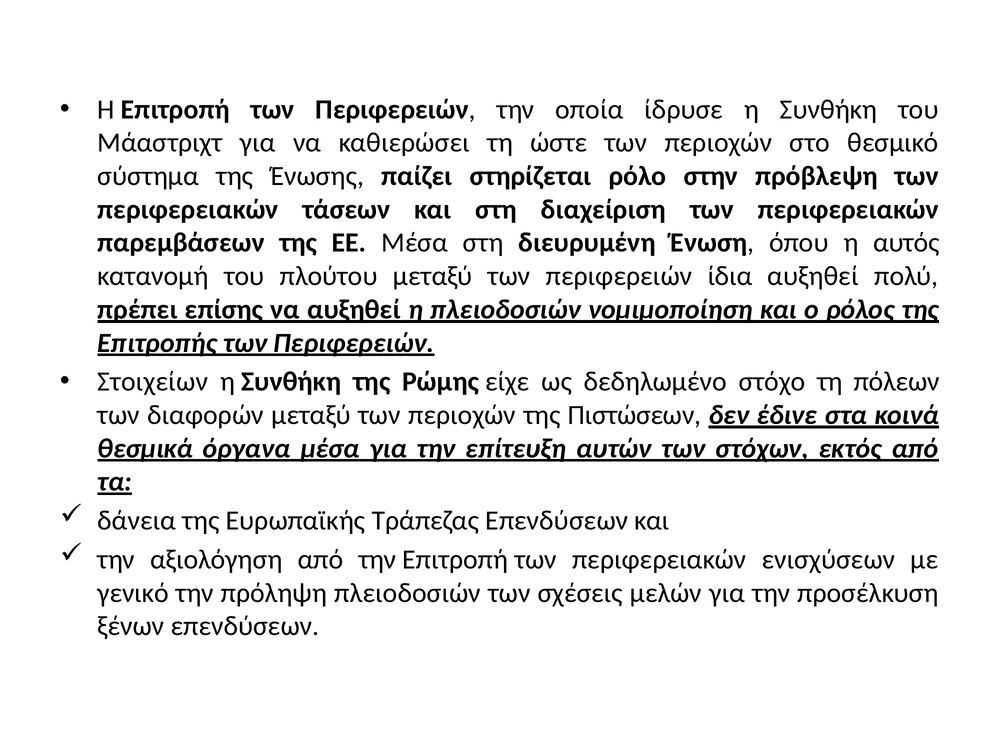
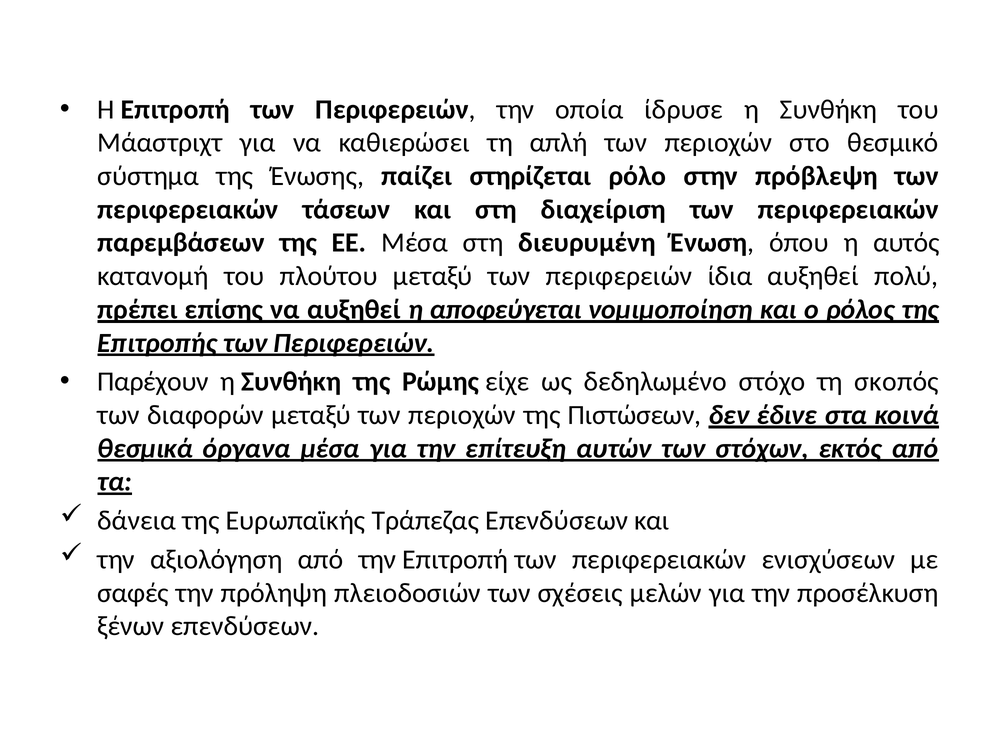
ώστε: ώστε -> απλή (559, 143)
η πλειοδοσιών: πλειοδοσιών -> αποφεύγεται (506, 310)
Στοιχείων: Στοιχείων -> Παρέχουν (153, 382)
πόλεων: πόλεων -> σκοπός (897, 382)
γενικό: γενικό -> σαφές (133, 593)
